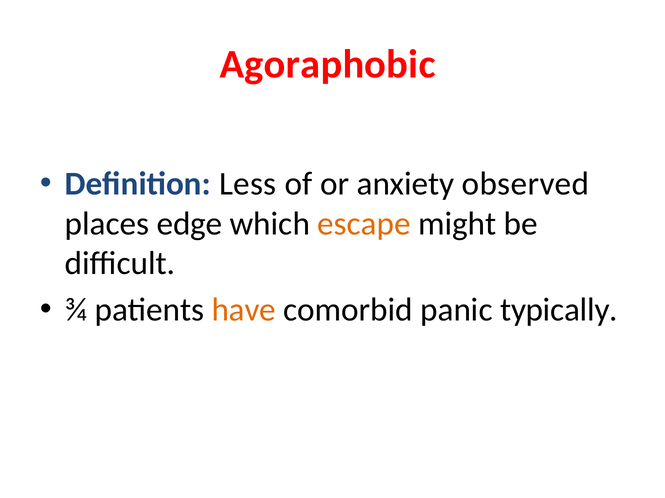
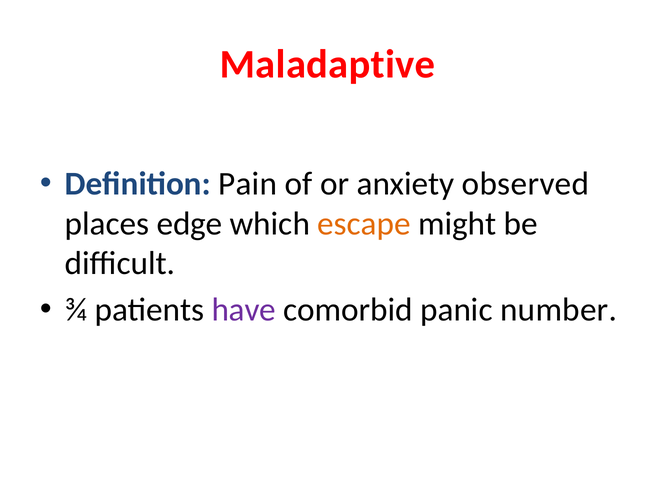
Agoraphobic: Agoraphobic -> Maladaptive (328, 64)
Less: Less -> Pain (248, 184)
have colour: orange -> purple (244, 310)
typically: typically -> number (559, 310)
